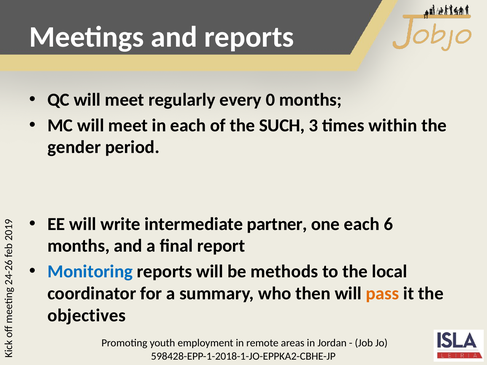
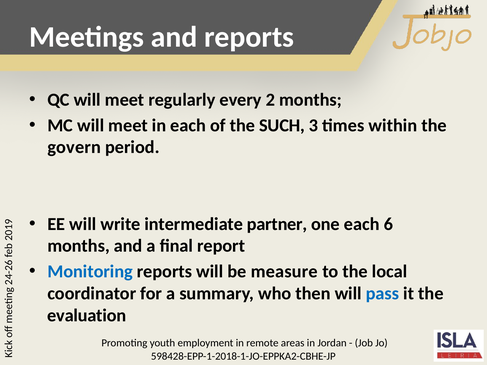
every 0: 0 -> 2 (270, 100)
gender: gender -> govern (74, 147)
methods: methods -> measure (284, 272)
pass colour: orange -> blue (383, 294)
objectives: objectives -> evaluation (87, 316)
